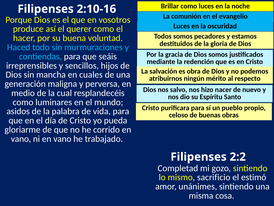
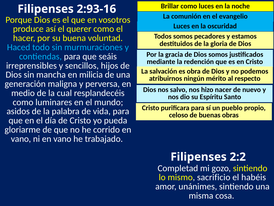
2:10-16: 2:10-16 -> 2:93-16 (96, 9)
cuales: cuales -> milicia (91, 75)
estimó: estimó -> habéis (254, 177)
